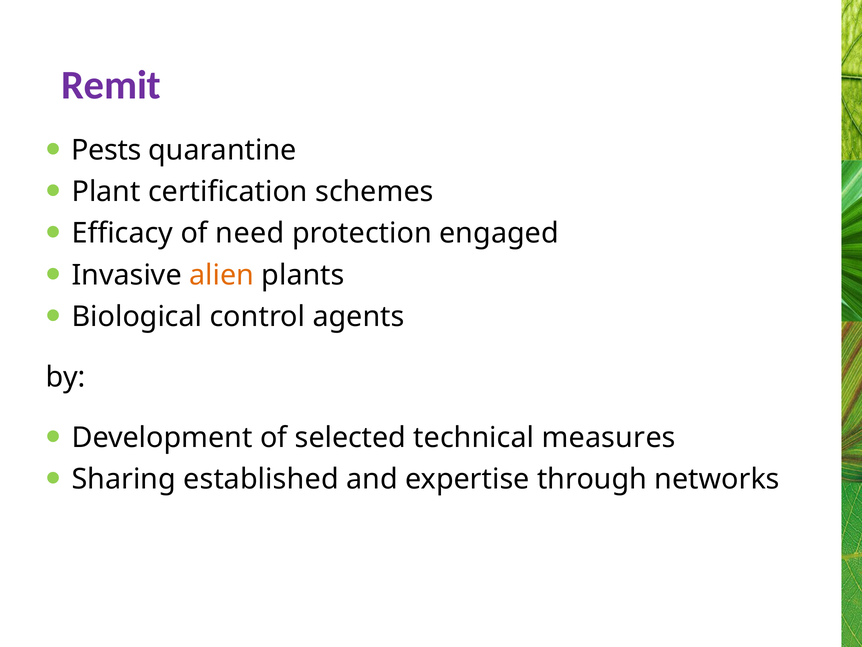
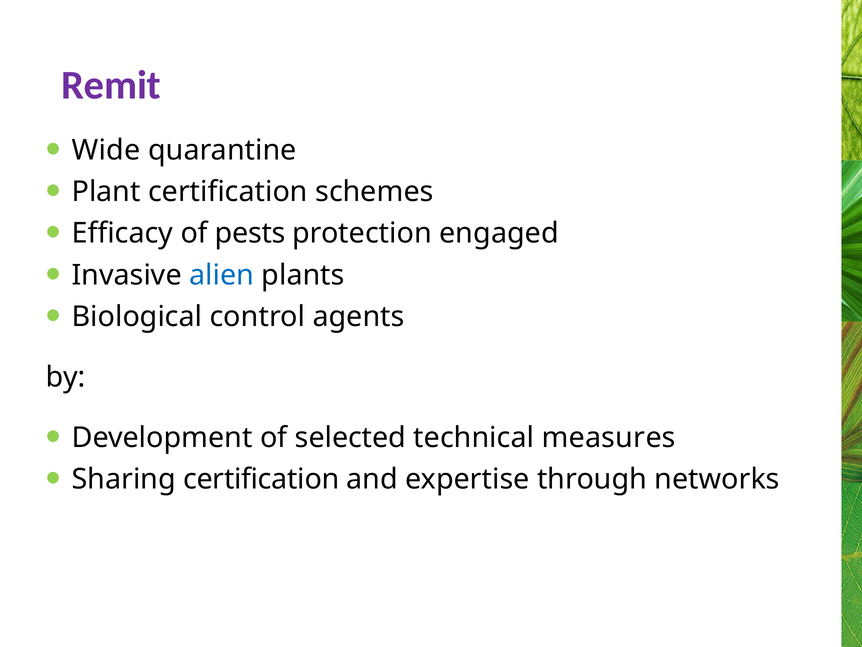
Pests: Pests -> Wide (106, 150)
need: need -> pests (250, 233)
alien colour: orange -> blue (222, 275)
Sharing established: established -> certification (261, 479)
